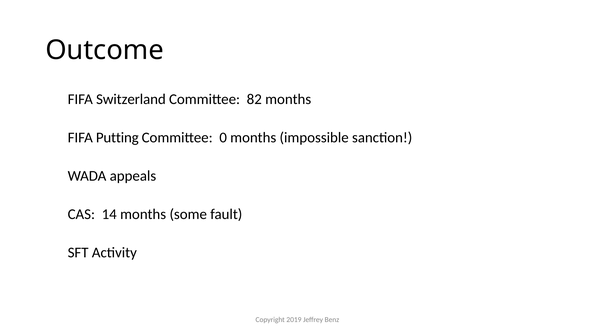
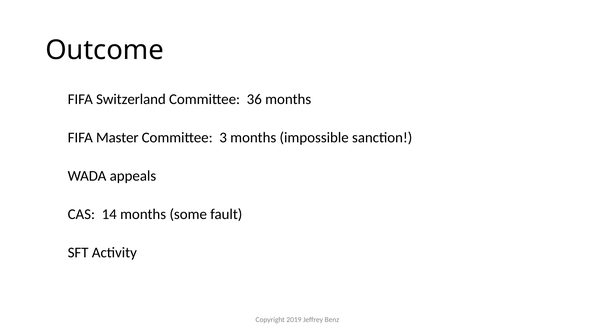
82: 82 -> 36 (254, 99)
Putting: Putting -> Master (117, 138)
0: 0 -> 3 (223, 138)
